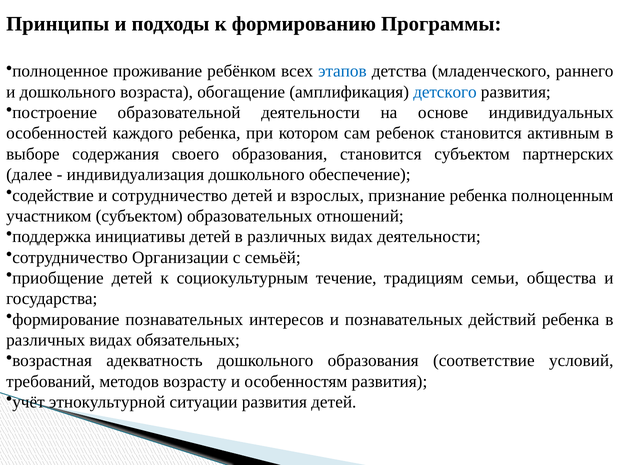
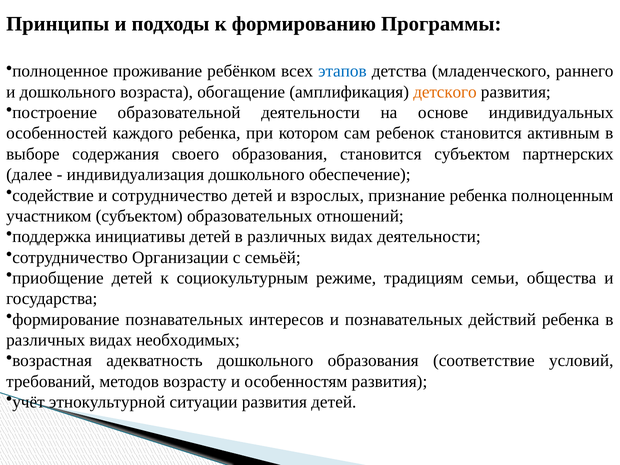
детского colour: blue -> orange (445, 92)
течение: течение -> режиме (346, 278)
обязательных: обязательных -> необходимых (188, 340)
